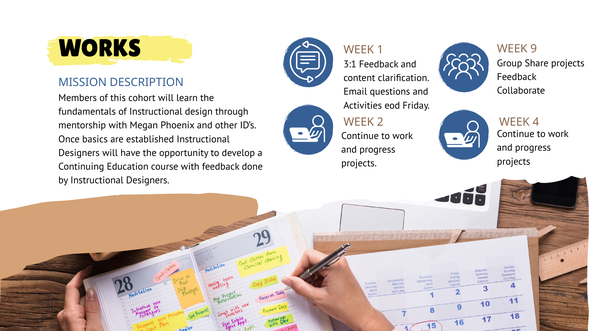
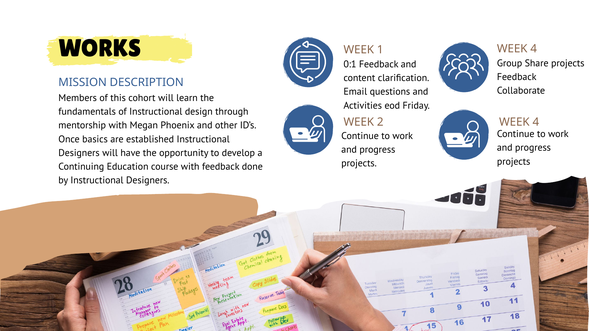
9: 9 -> 4 (534, 49)
3:1: 3:1 -> 0:1 (350, 64)
